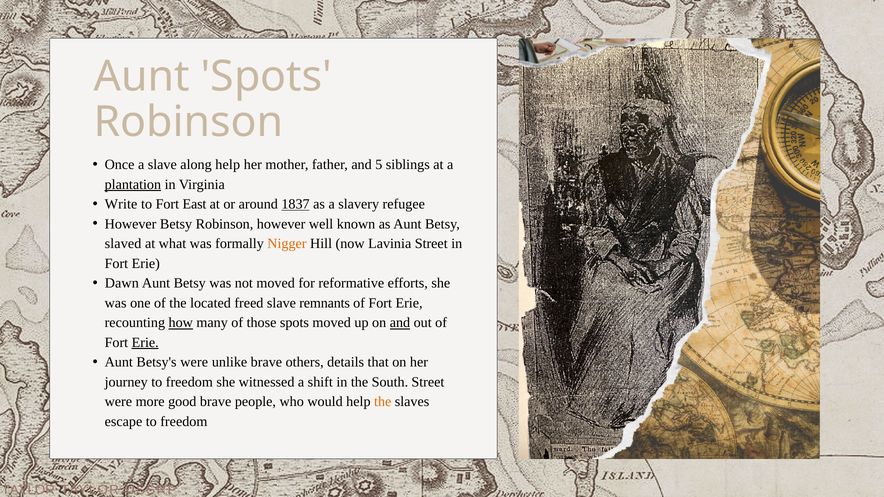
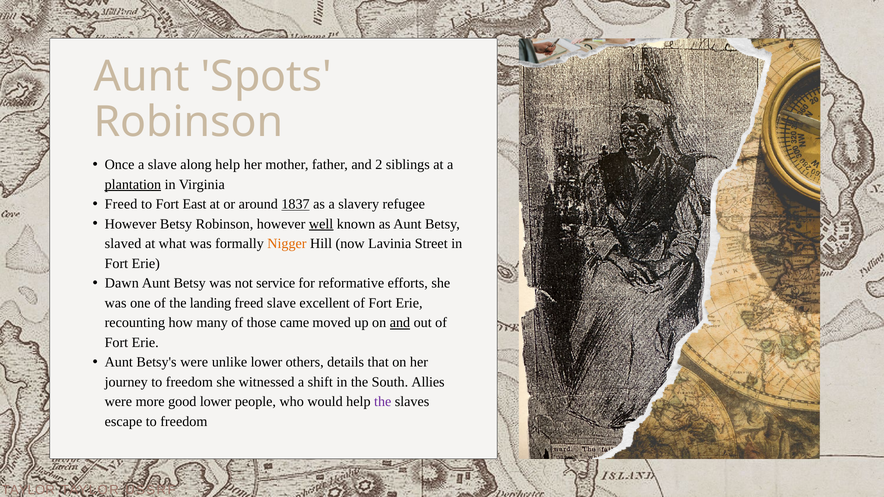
5: 5 -> 2 (379, 165)
Write: Write -> Freed (121, 204)
well underline: none -> present (321, 224)
not moved: moved -> service (276, 283)
located: located -> landing (211, 303)
remnants: remnants -> excellent (325, 303)
how underline: present -> none (181, 323)
those spots: spots -> came (295, 323)
Erie underline: present -> none (145, 343)
unlike brave: brave -> lower (267, 362)
South Street: Street -> Allies (428, 382)
good brave: brave -> lower (216, 402)
the colour: orange -> purple (383, 402)
